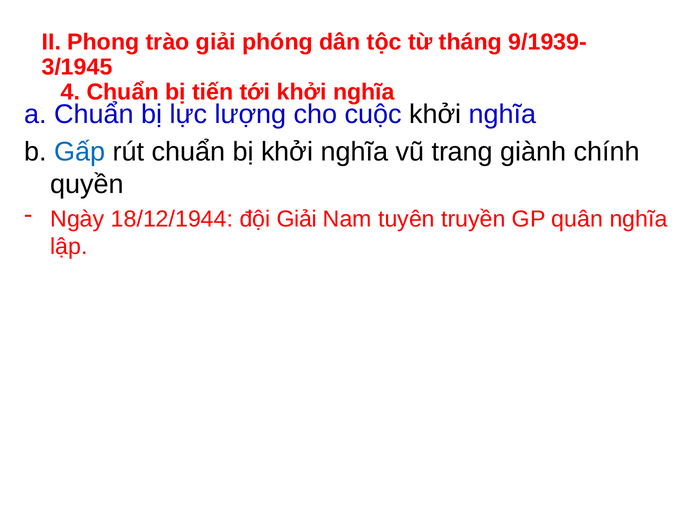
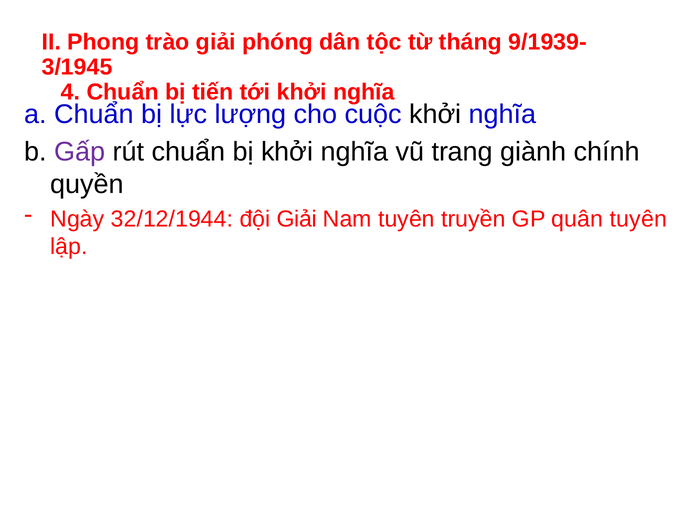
Gấp colour: blue -> purple (80, 152)
18/12/1944: 18/12/1944 -> 32/12/1944 (172, 219)
quân nghĩa: nghĩa -> tuyên (638, 219)
